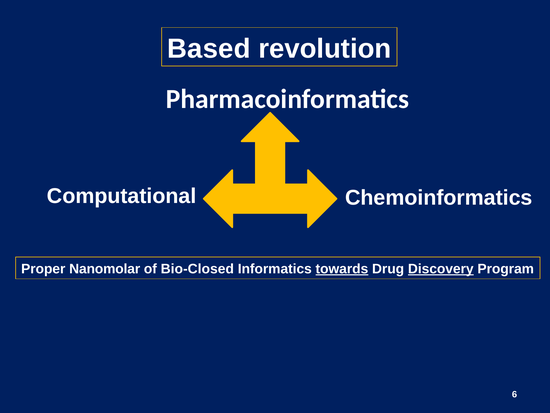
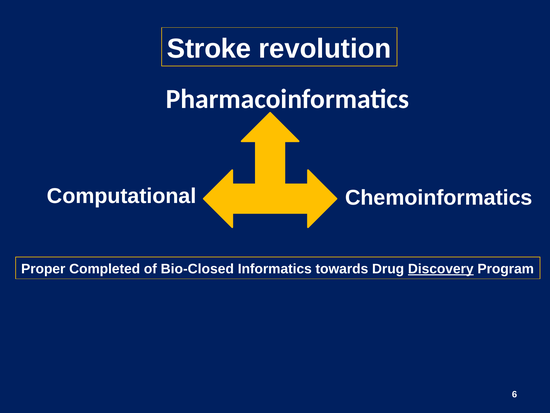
Based: Based -> Stroke (209, 49)
Nanomolar: Nanomolar -> Completed (105, 269)
towards underline: present -> none (342, 269)
